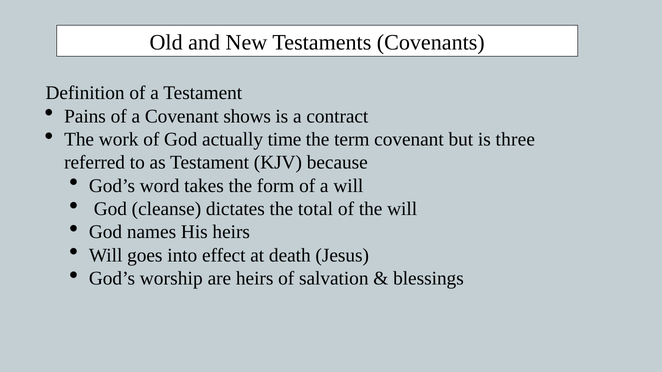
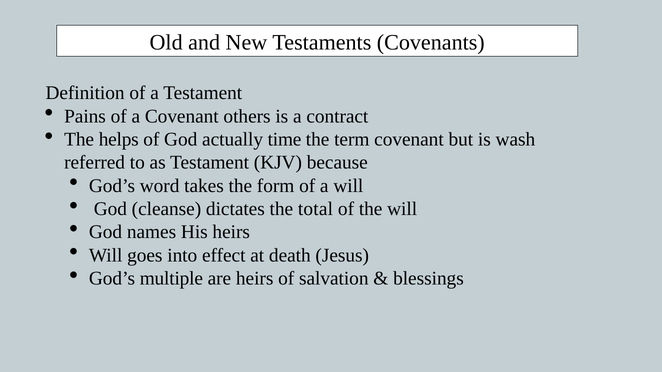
shows: shows -> others (247, 116)
work: work -> helps (119, 140)
three: three -> wash (515, 140)
worship: worship -> multiple (171, 279)
